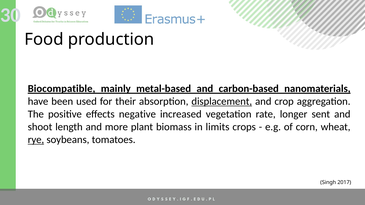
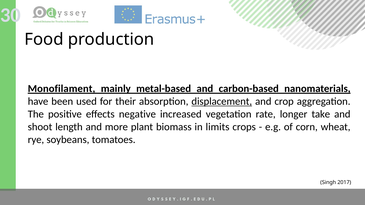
Biocompatible: Biocompatible -> Monofilament (62, 89)
sent: sent -> take (321, 114)
rye underline: present -> none (36, 140)
